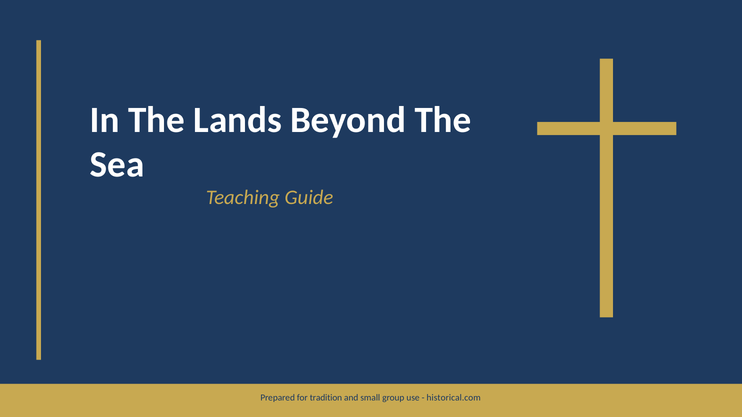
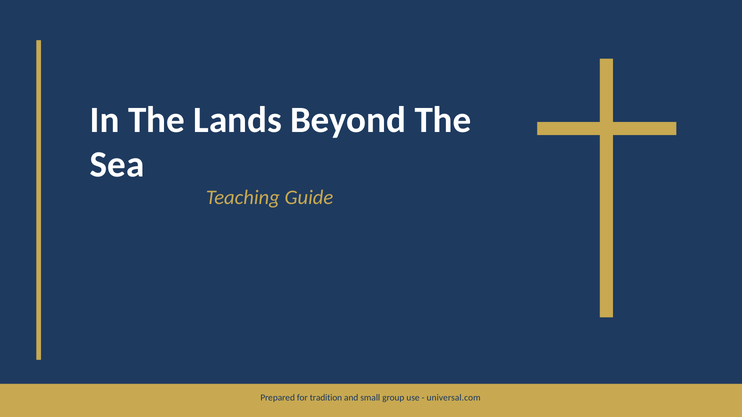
historical.com: historical.com -> universal.com (454, 398)
